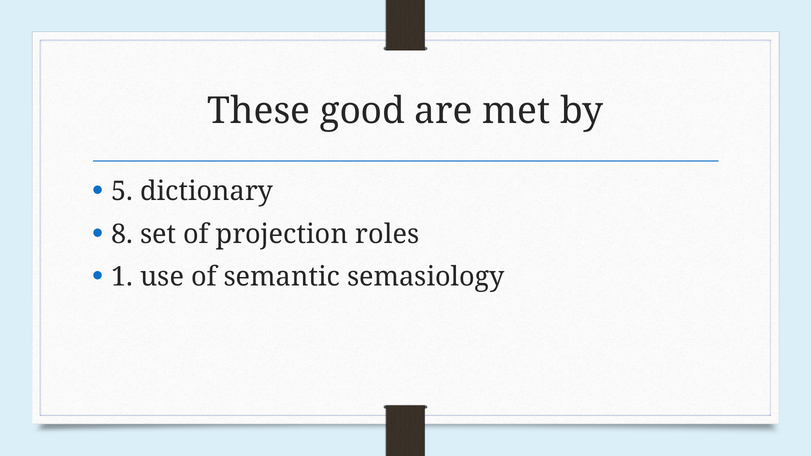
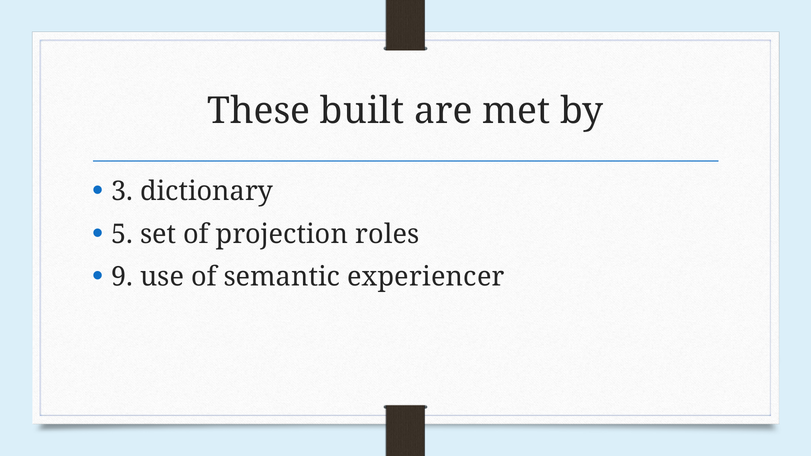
good: good -> built (362, 111)
5: 5 -> 3 (122, 191)
8: 8 -> 5 (122, 234)
1: 1 -> 9 (122, 277)
semasiology: semasiology -> experiencer (426, 277)
